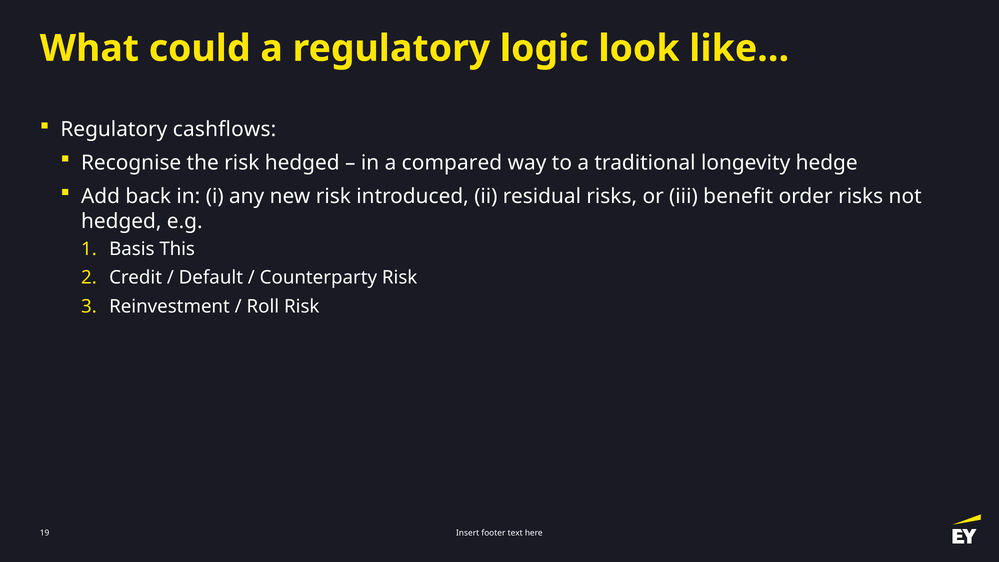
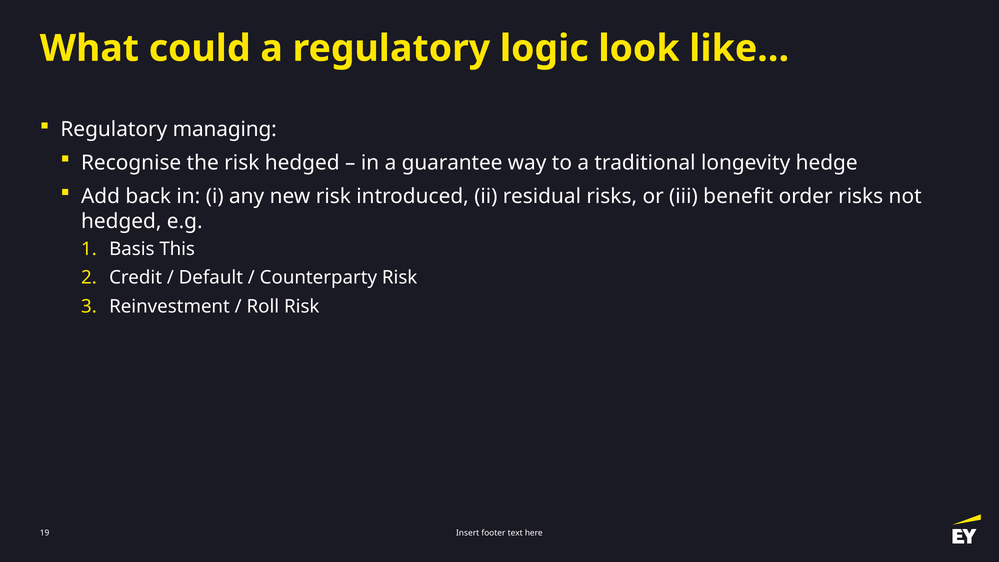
cashflows: cashflows -> managing (225, 130)
compared: compared -> guarantee (452, 163)
